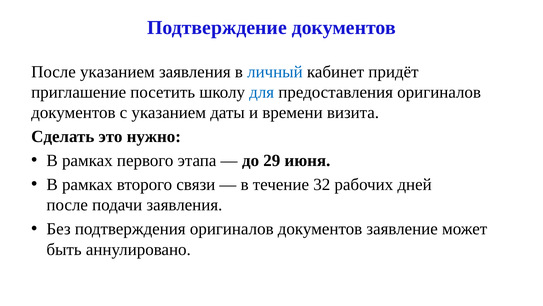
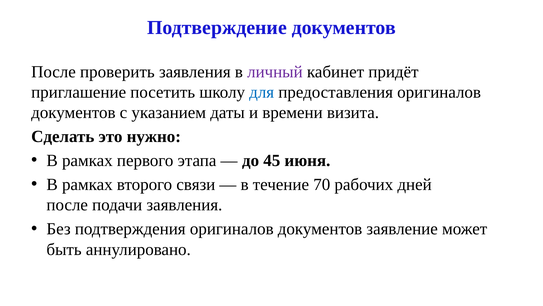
После указанием: указанием -> проверить (117, 72)
личный colour: blue -> purple (275, 72)
29: 29 -> 45 (272, 160)
32: 32 -> 70 (322, 184)
